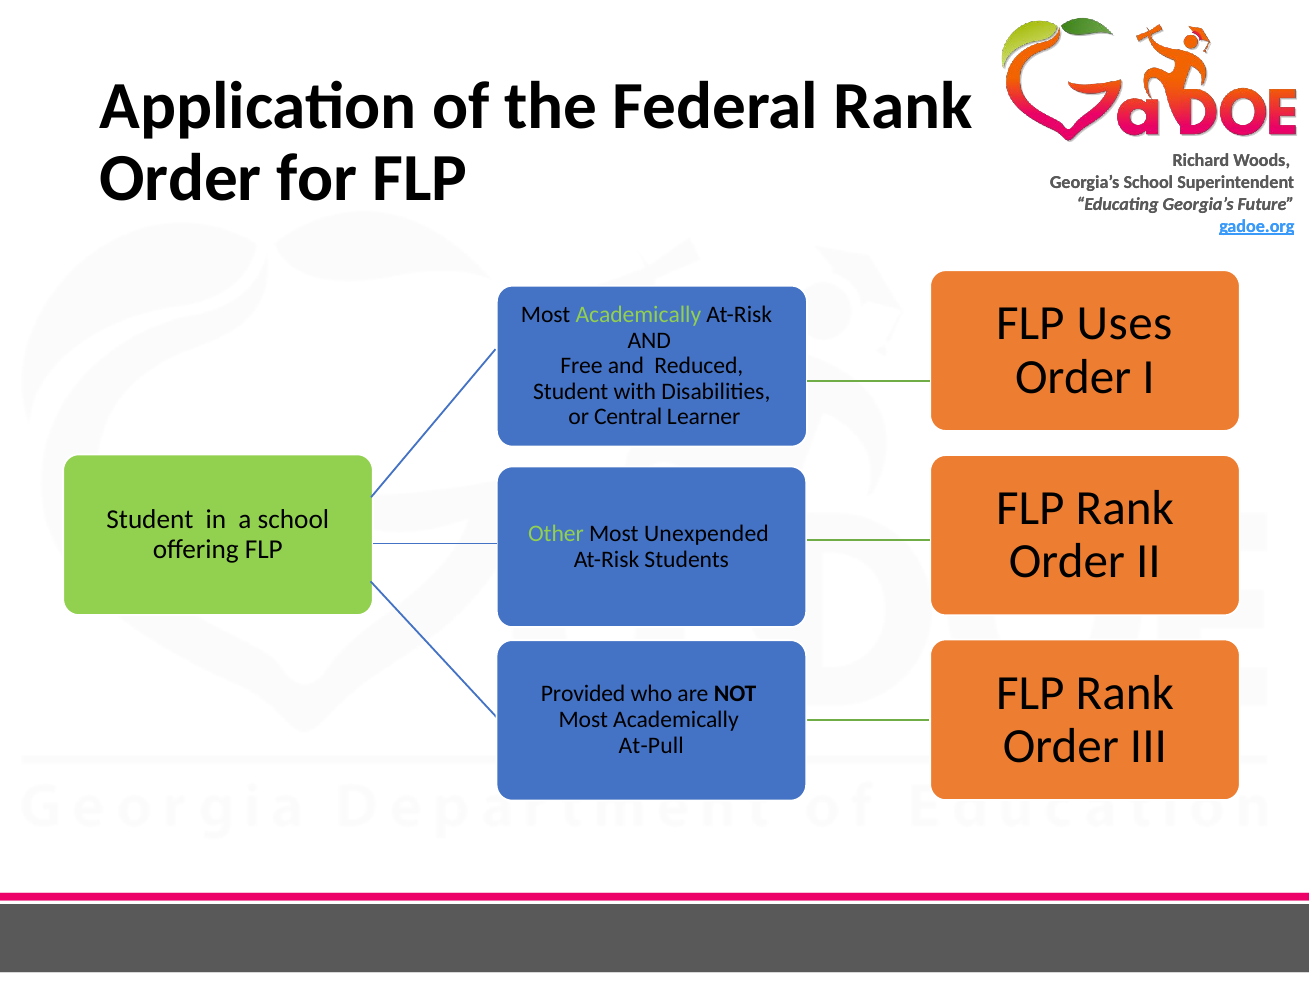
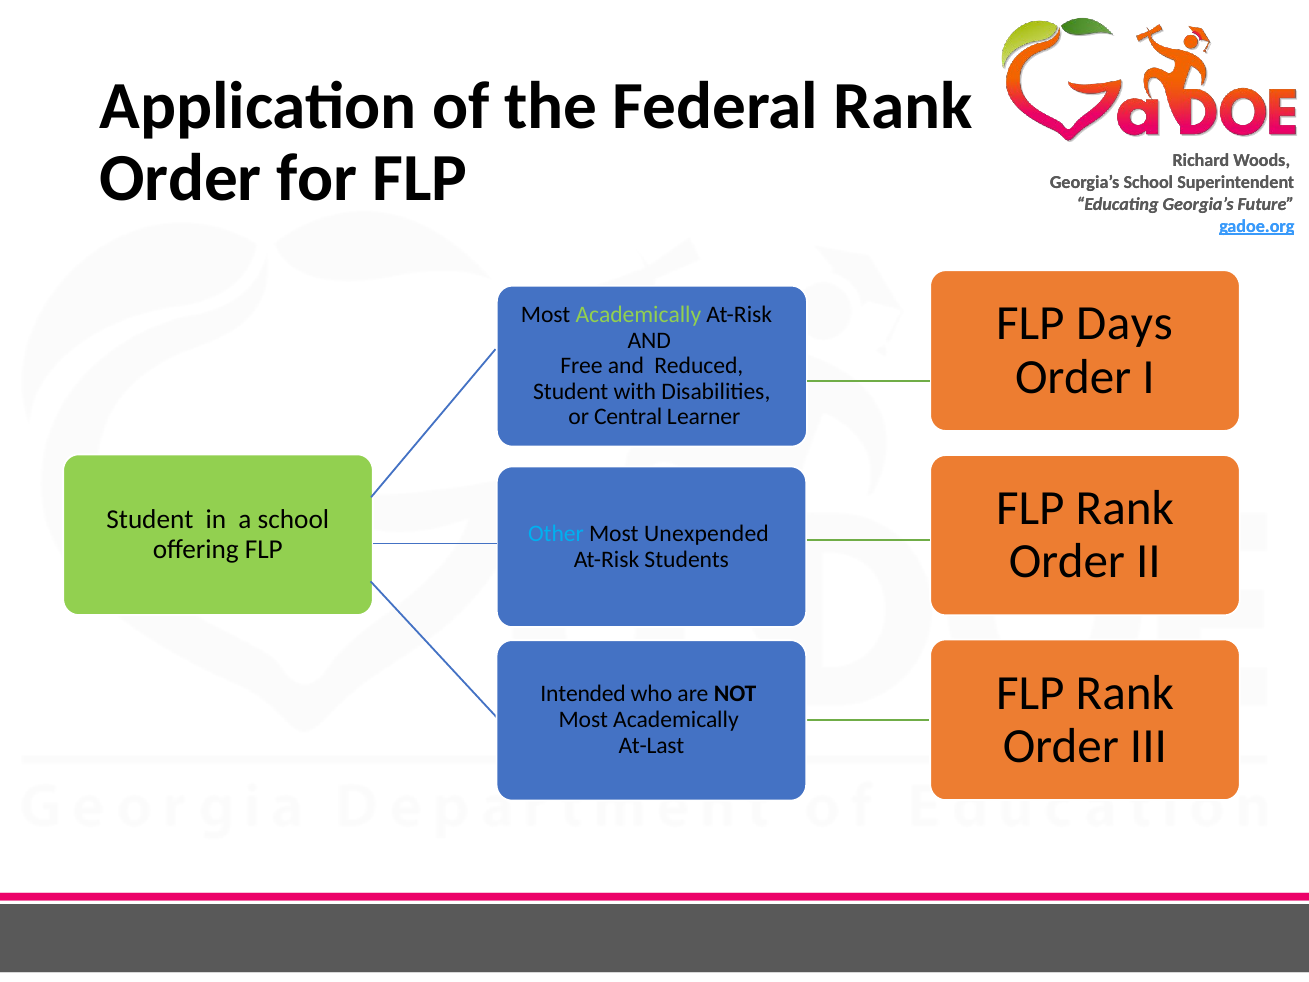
Uses: Uses -> Days (1124, 324)
Other colour: light green -> light blue (556, 534)
Provided: Provided -> Intended (583, 694)
At-Pull: At-Pull -> At-Last (651, 745)
